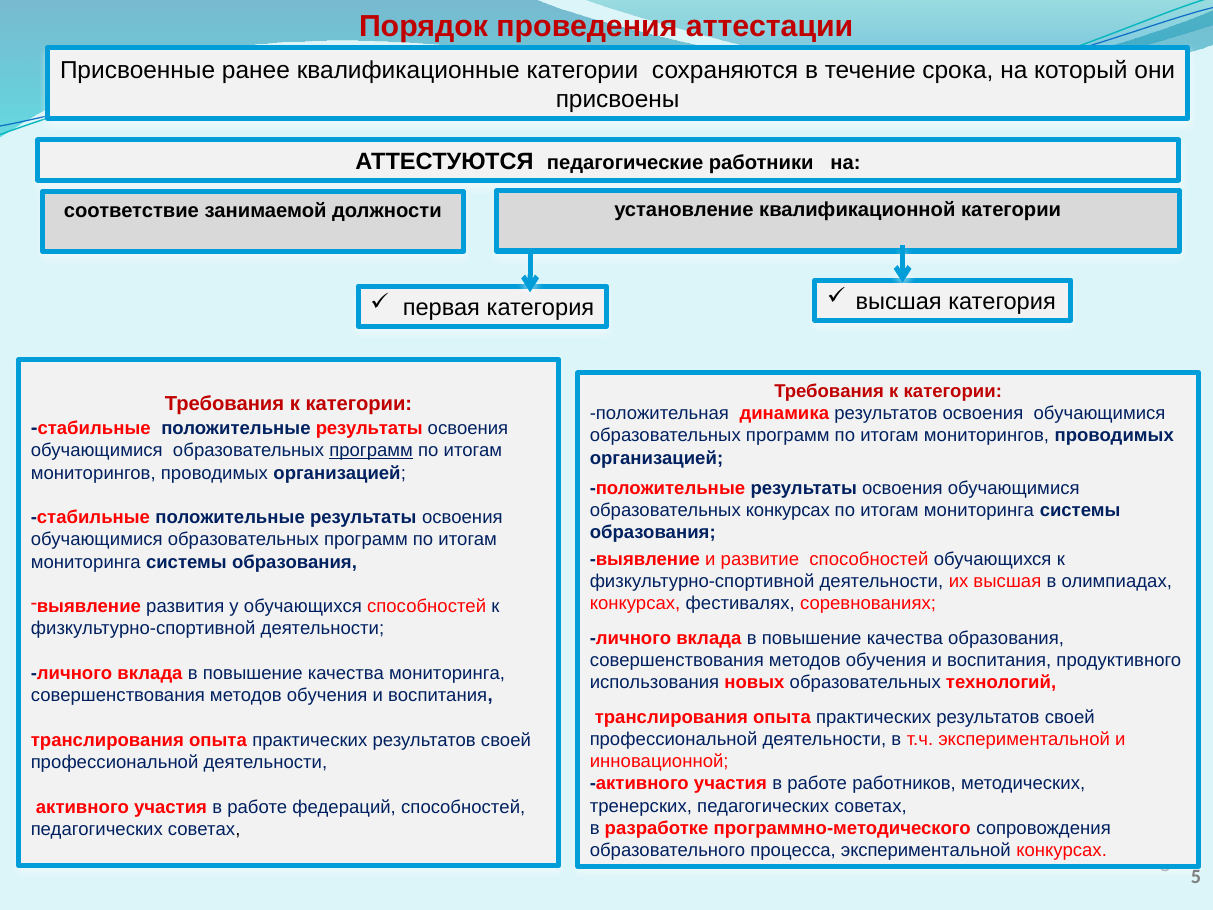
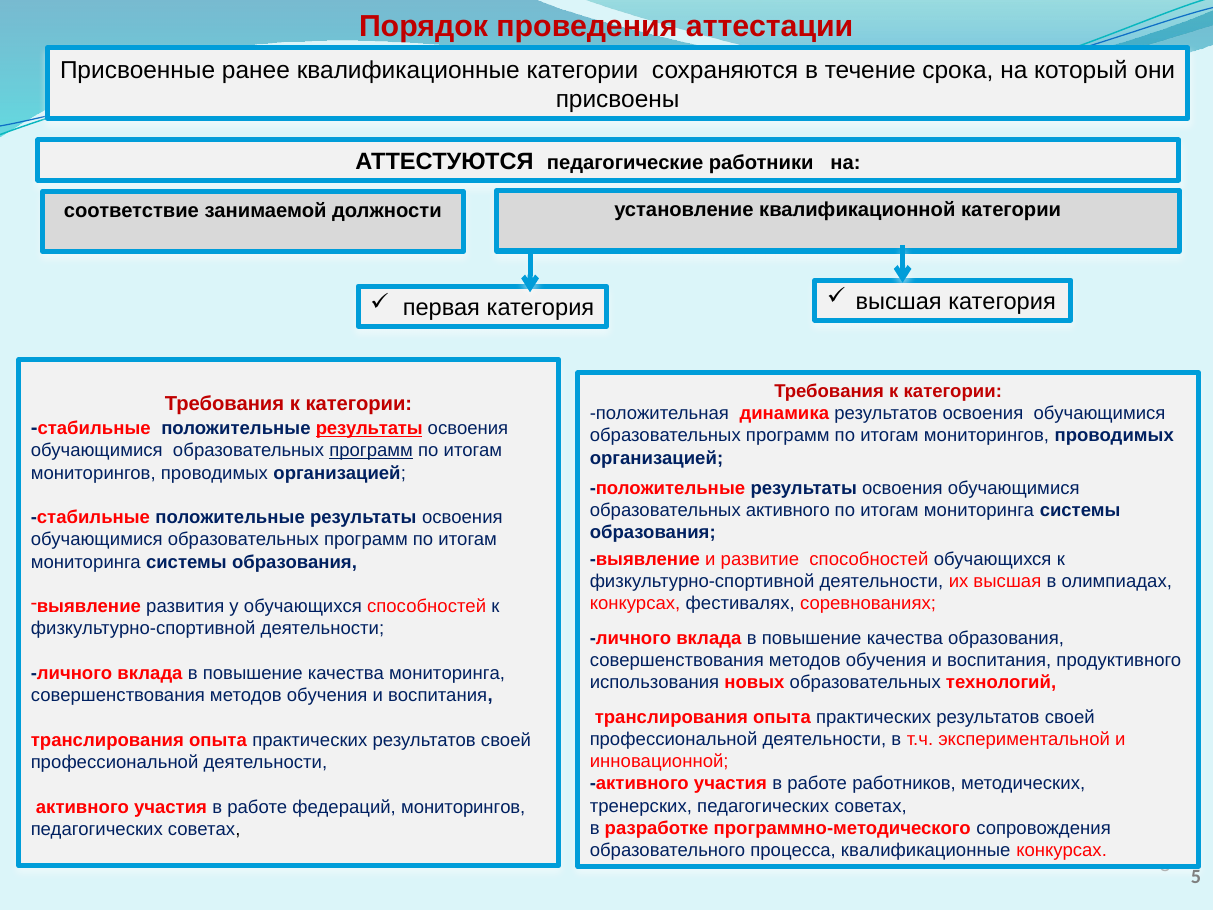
результаты underline: none -> present (369, 428)
образовательных конкурсах: конкурсах -> активного (788, 510)
федераций способностей: способностей -> мониторингов (463, 807)
процесса экспериментальной: экспериментальной -> квалификационные (926, 850)
